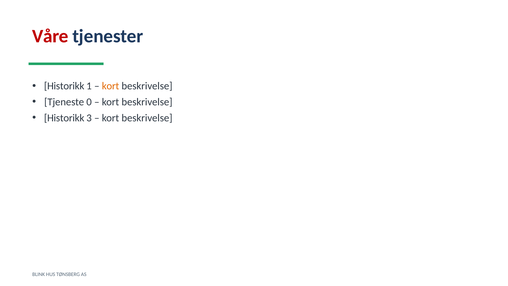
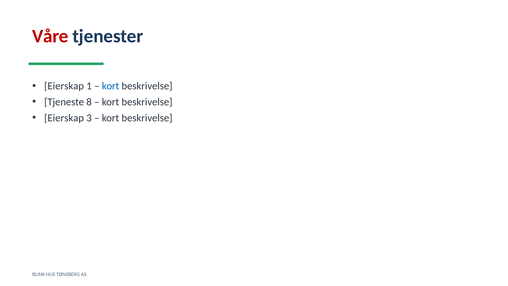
Historikk: Historikk -> Eierskap (64, 86)
kort colour: orange -> blue (111, 86)
0: 0 -> 8 (89, 102)
Historikk: Historikk -> Eierskap (64, 118)
